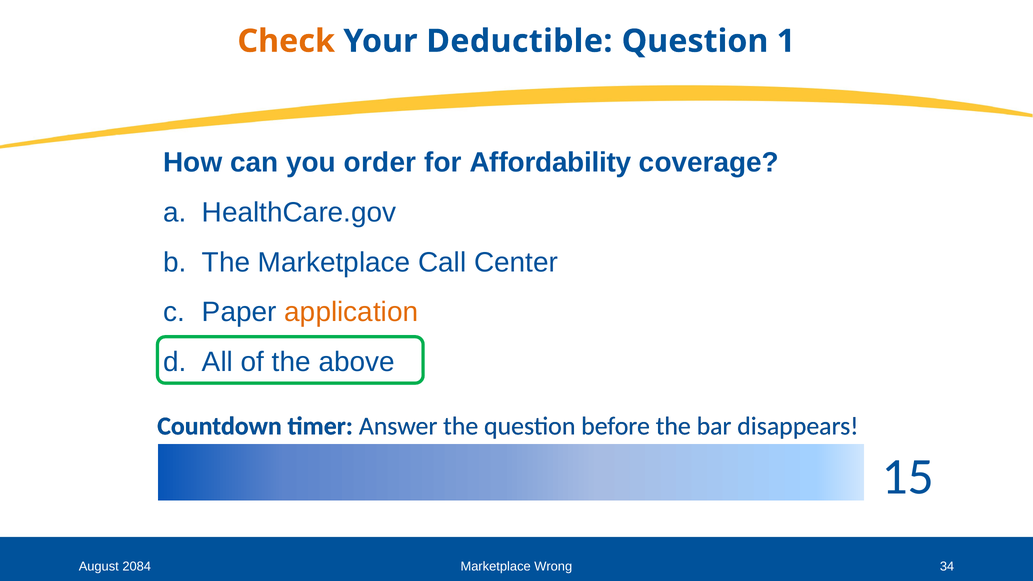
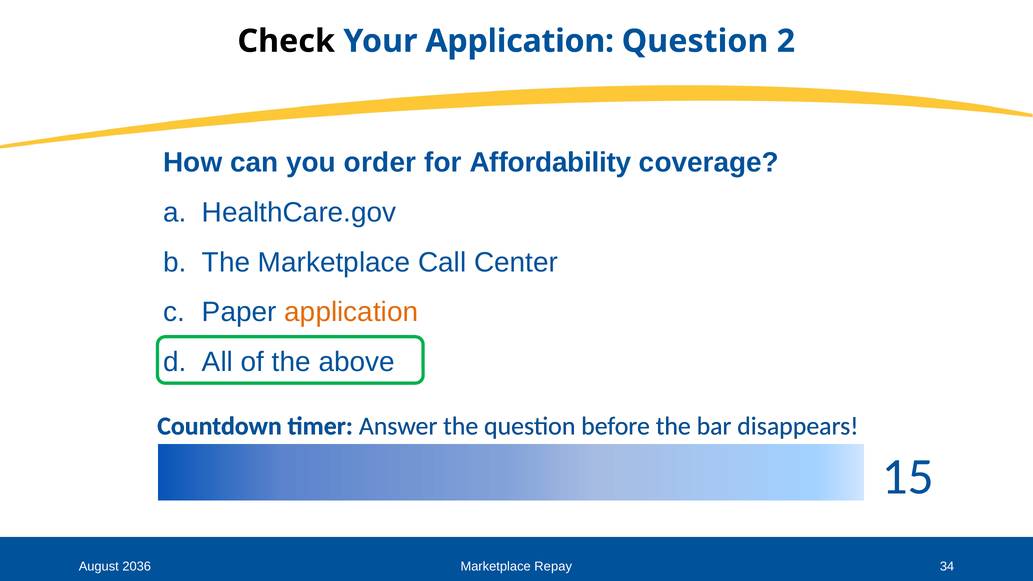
Check colour: orange -> black (286, 41)
Your Deductible: Deductible -> Application (520, 41)
1: 1 -> 2 (786, 41)
2084: 2084 -> 2036 (137, 566)
Wrong: Wrong -> Repay (553, 566)
